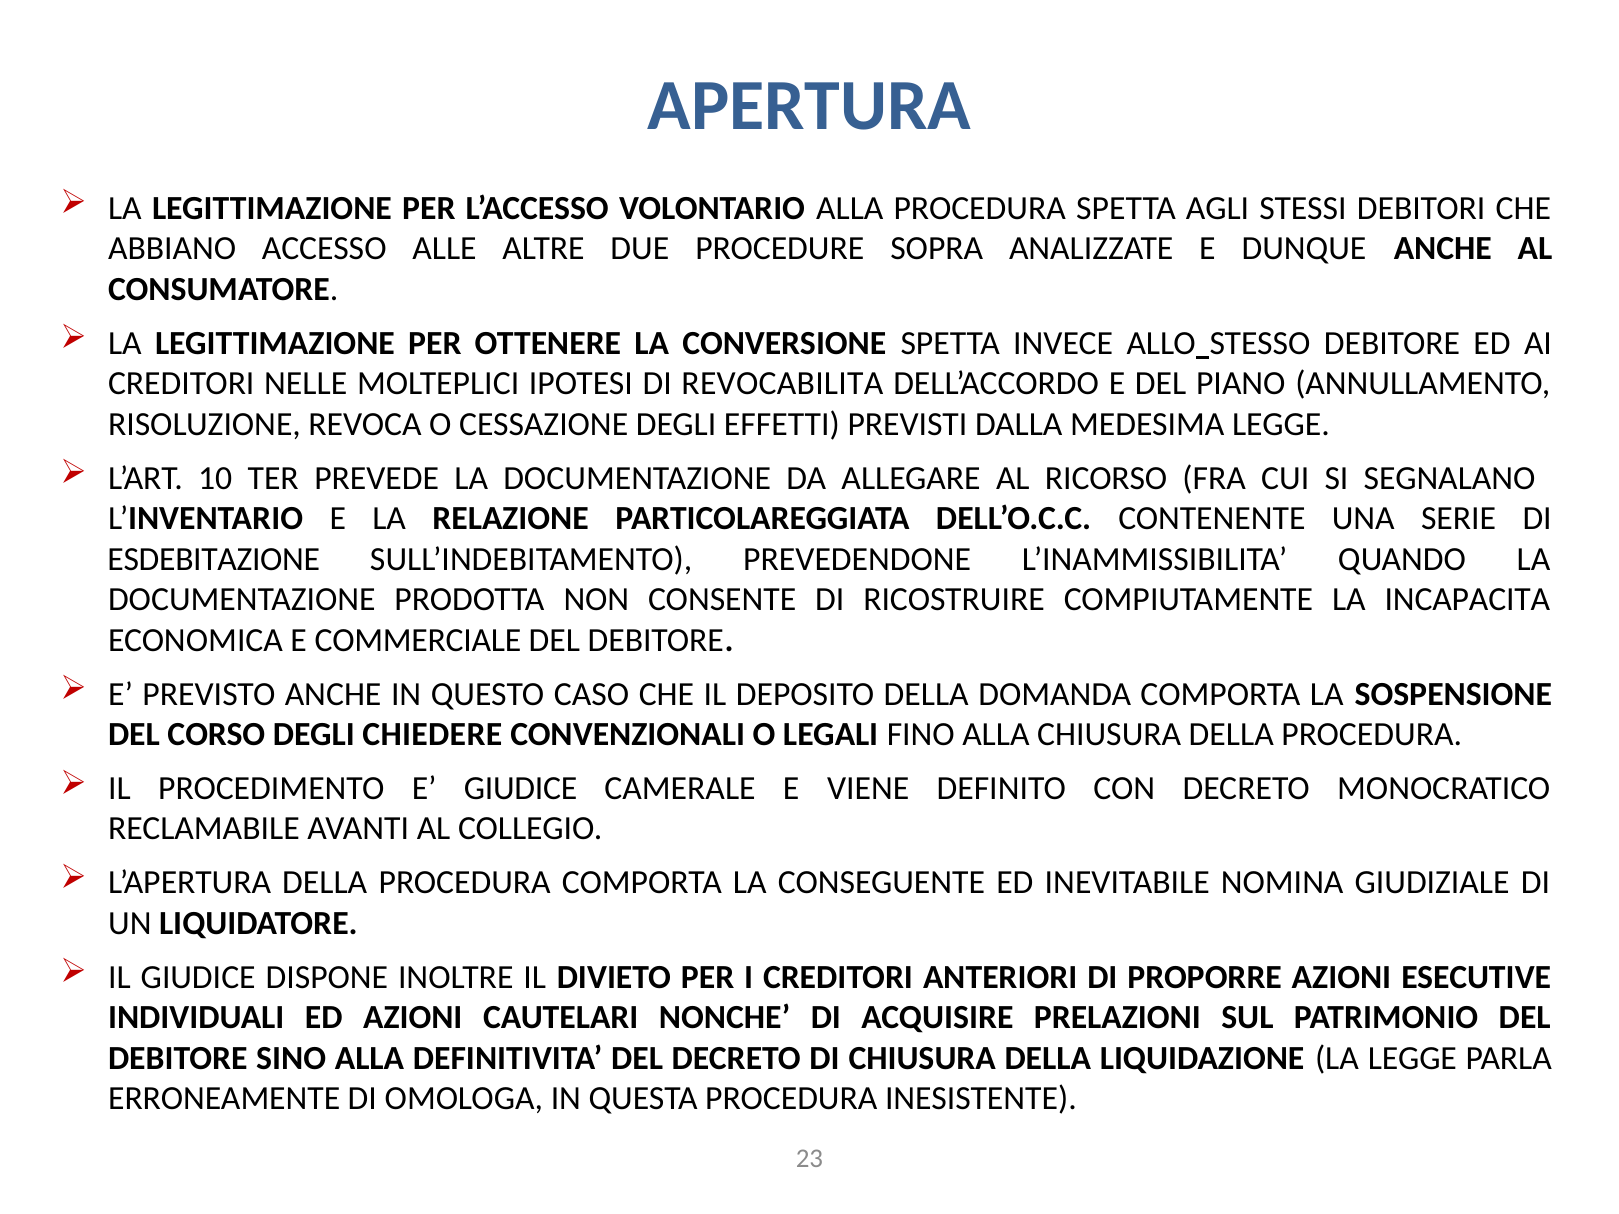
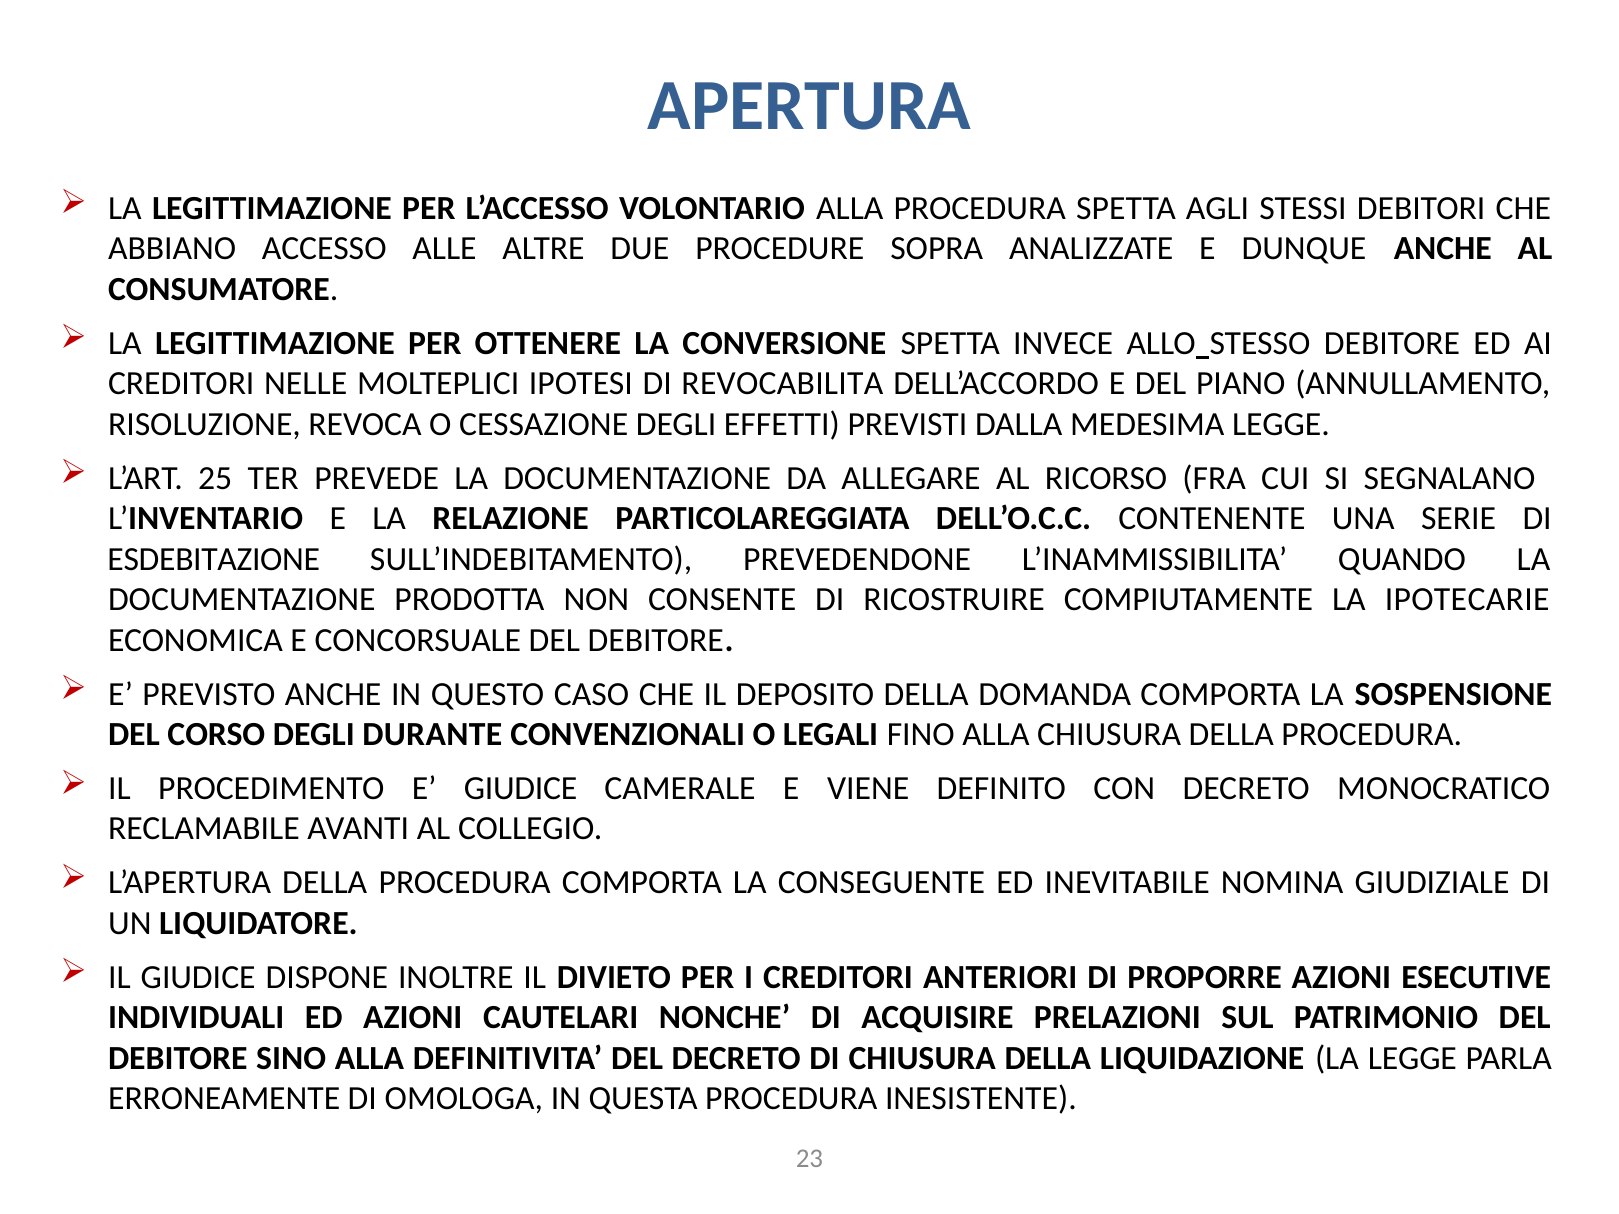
10: 10 -> 25 (215, 478)
INCAPACITA: INCAPACITA -> IPOTECARIE (1467, 600)
COMMERCIALE: COMMERCIALE -> CONCORSUALE (418, 640)
CHIEDERE: CHIEDERE -> DURANTE (432, 735)
